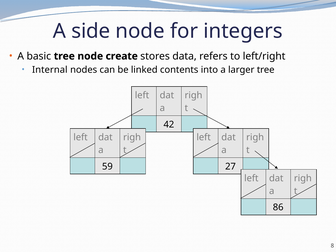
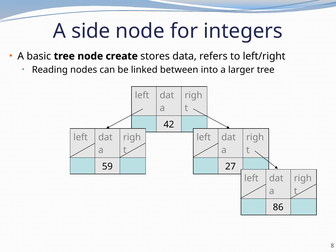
Internal: Internal -> Reading (50, 70)
contents: contents -> between (179, 70)
